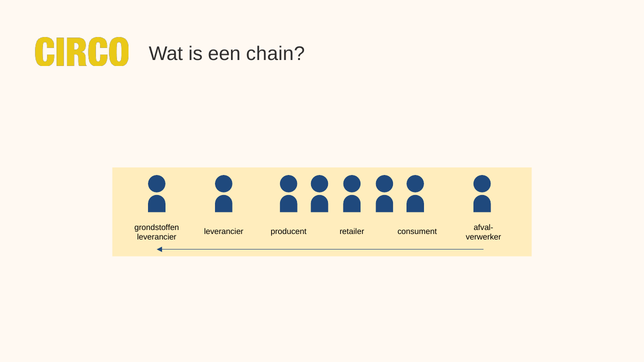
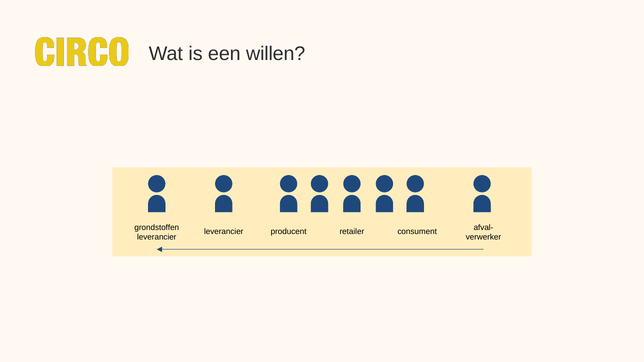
chain: chain -> willen (276, 54)
